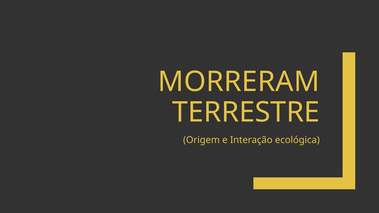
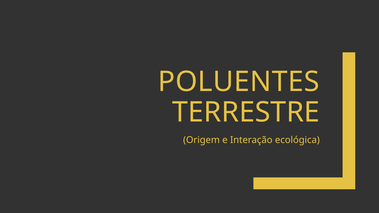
MORRERAM: MORRERAM -> POLUENTES (239, 82)
